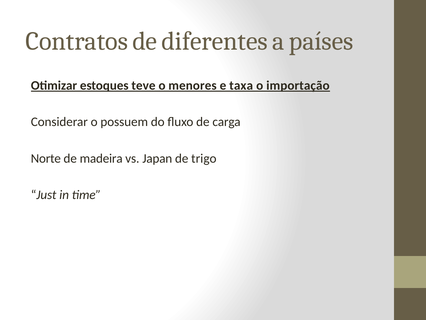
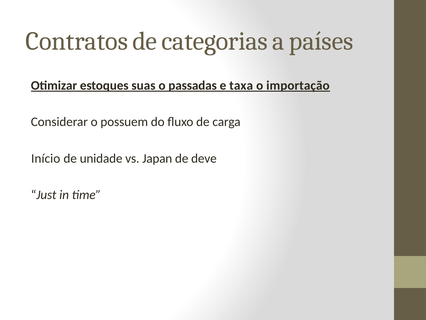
diferentes: diferentes -> categorias (215, 41)
teve: teve -> suas (143, 85)
menores: menores -> passadas (193, 85)
Norte: Norte -> Início (46, 158)
madeira: madeira -> unidade (101, 158)
trigo: trigo -> deve (204, 158)
